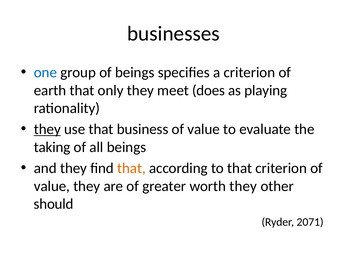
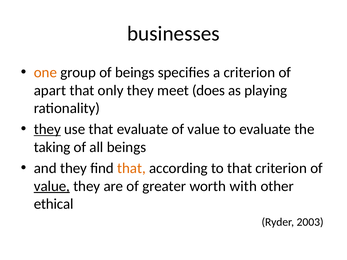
one colour: blue -> orange (45, 72)
earth: earth -> apart (50, 90)
that business: business -> evaluate (143, 129)
value underline: none -> present (52, 186)
worth they: they -> with (243, 186)
should: should -> ethical (54, 204)
2071: 2071 -> 2003 (310, 222)
